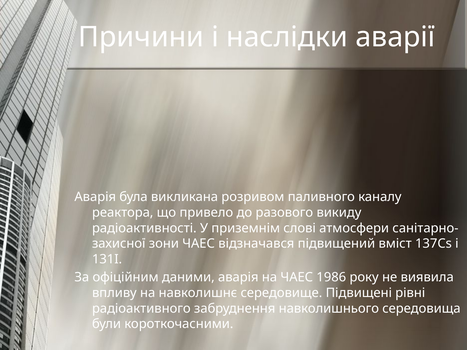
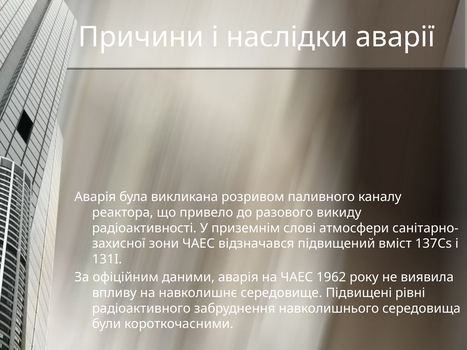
1986: 1986 -> 1962 (331, 278)
